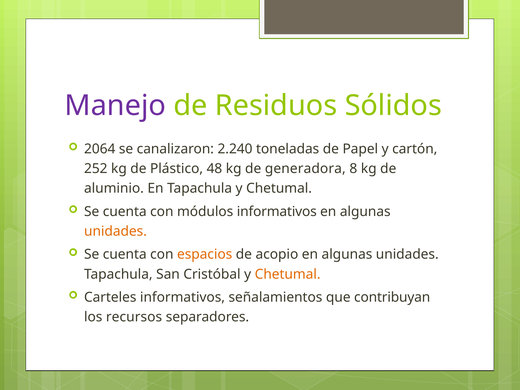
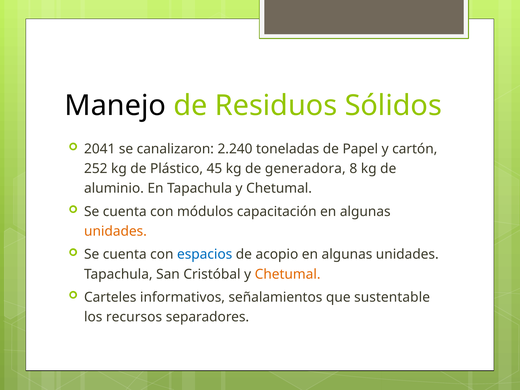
Manejo colour: purple -> black (115, 106)
2064: 2064 -> 2041 (100, 149)
48: 48 -> 45 (214, 169)
módulos informativos: informativos -> capacitación (277, 212)
espacios colour: orange -> blue (205, 254)
contribuyan: contribuyan -> sustentable (392, 297)
